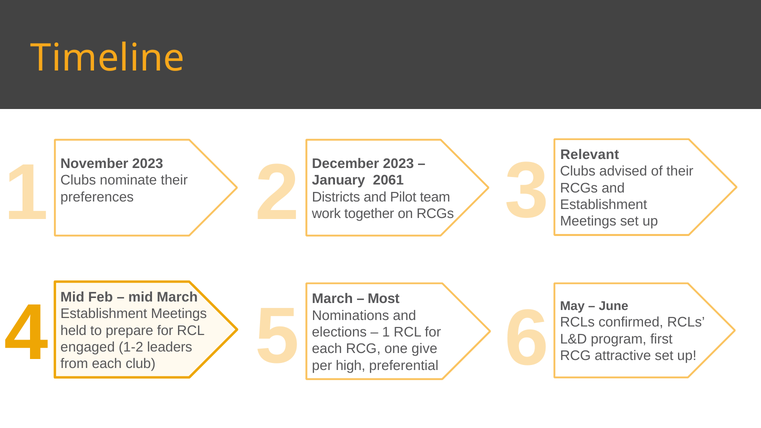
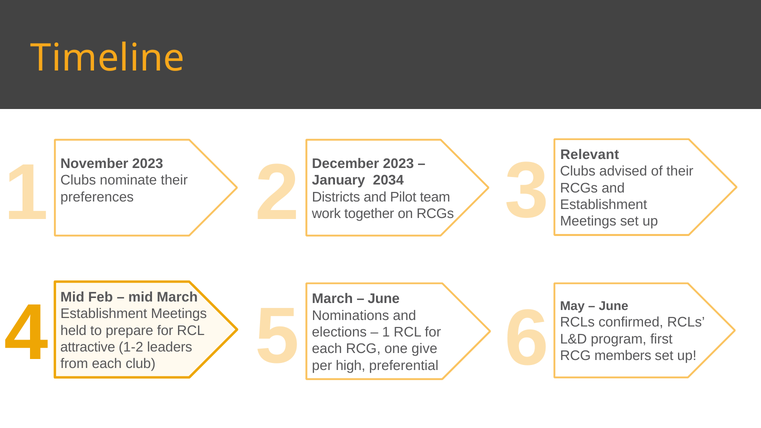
2061: 2061 -> 2034 (388, 180)
Most: Most -> June (384, 299)
engaged: engaged -> attractive (88, 347)
attractive: attractive -> members (623, 356)
